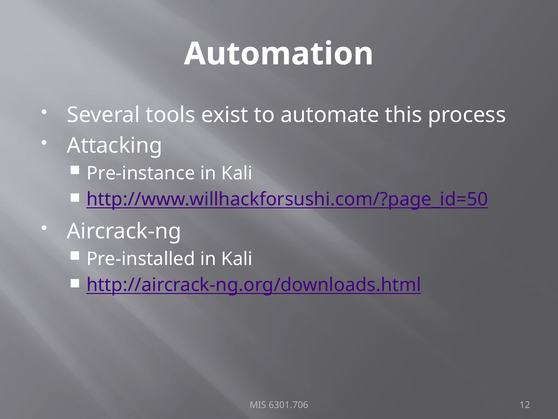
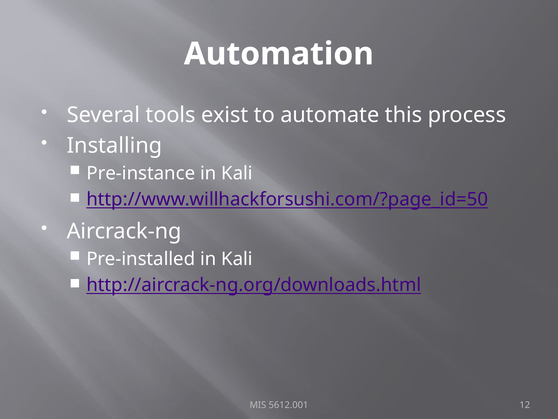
Attacking: Attacking -> Installing (115, 145)
6301.706: 6301.706 -> 5612.001 (288, 405)
